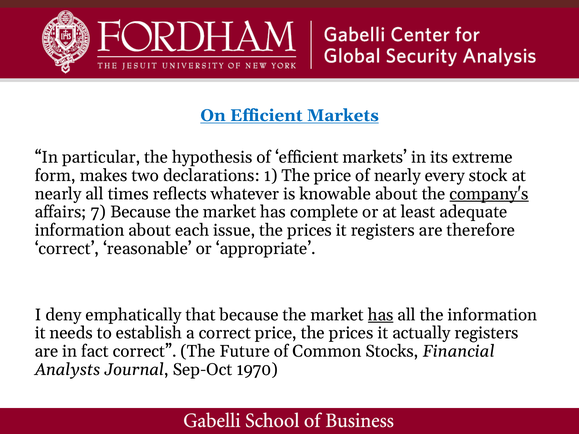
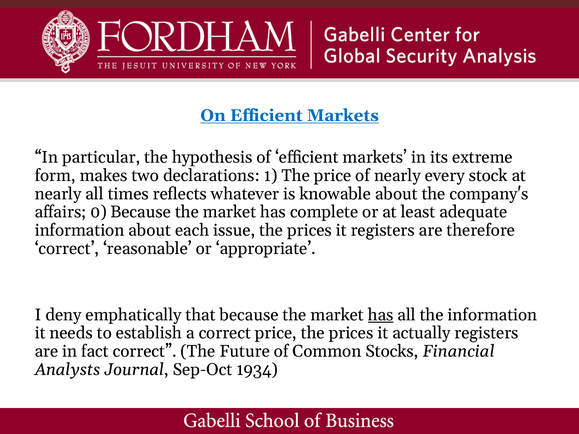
company's underline: present -> none (489, 194)
7: 7 -> 0 (99, 212)
1970: 1970 -> 1934 (257, 370)
